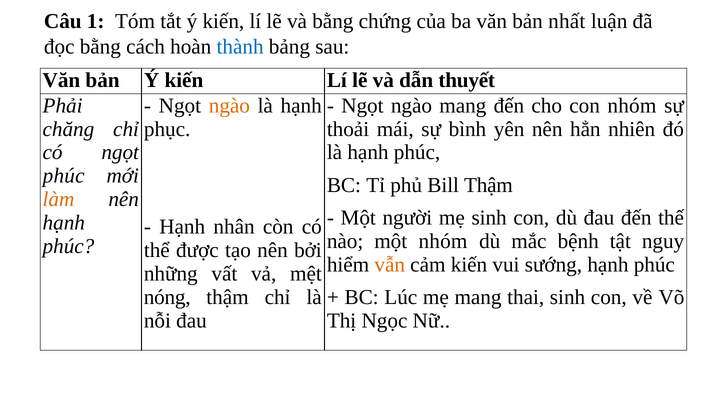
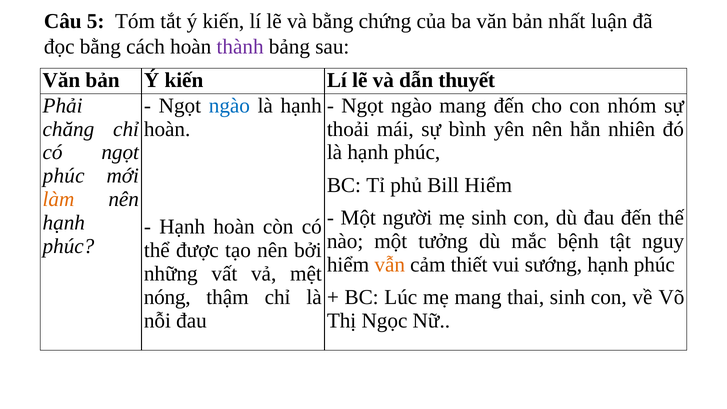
1: 1 -> 5 (96, 21)
thành colour: blue -> purple (240, 47)
ngào colour: orange -> blue (229, 106)
phục: phục -> hoàn (167, 129)
Bill Thậm: Thậm -> Hiểm (488, 185)
nhân: nhân -> hoàn (234, 227)
một nhóm: nhóm -> tưởng (443, 241)
cảm kiến: kiến -> thiết (469, 264)
